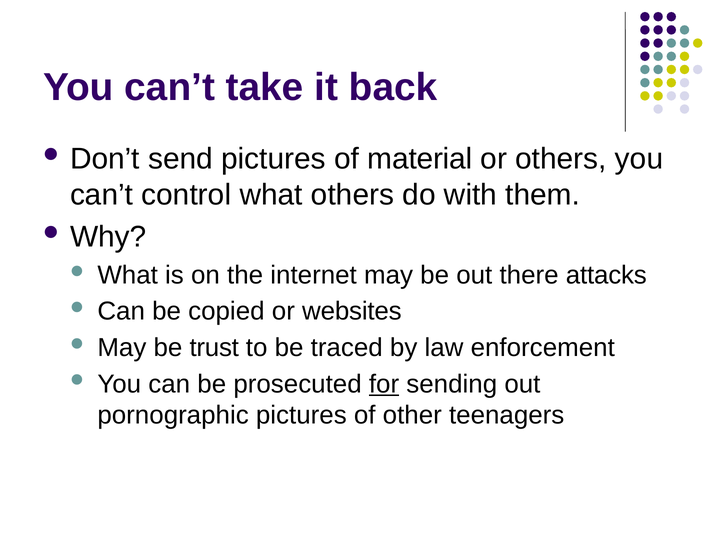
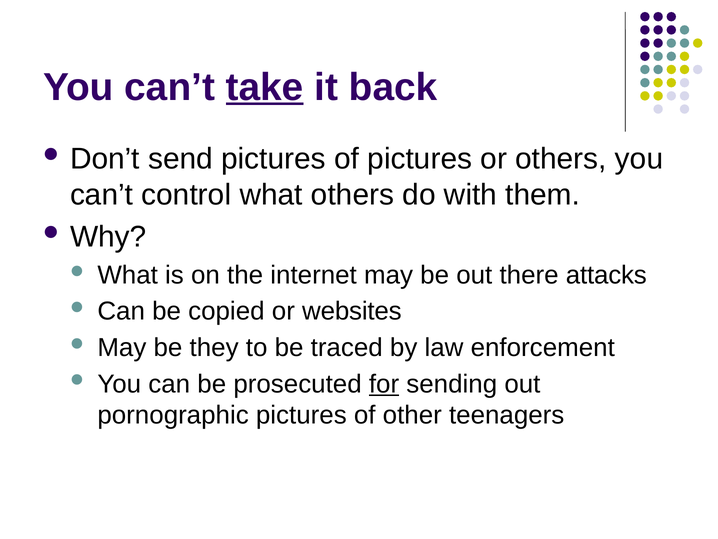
take underline: none -> present (265, 87)
of material: material -> pictures (420, 159)
trust: trust -> they (214, 347)
